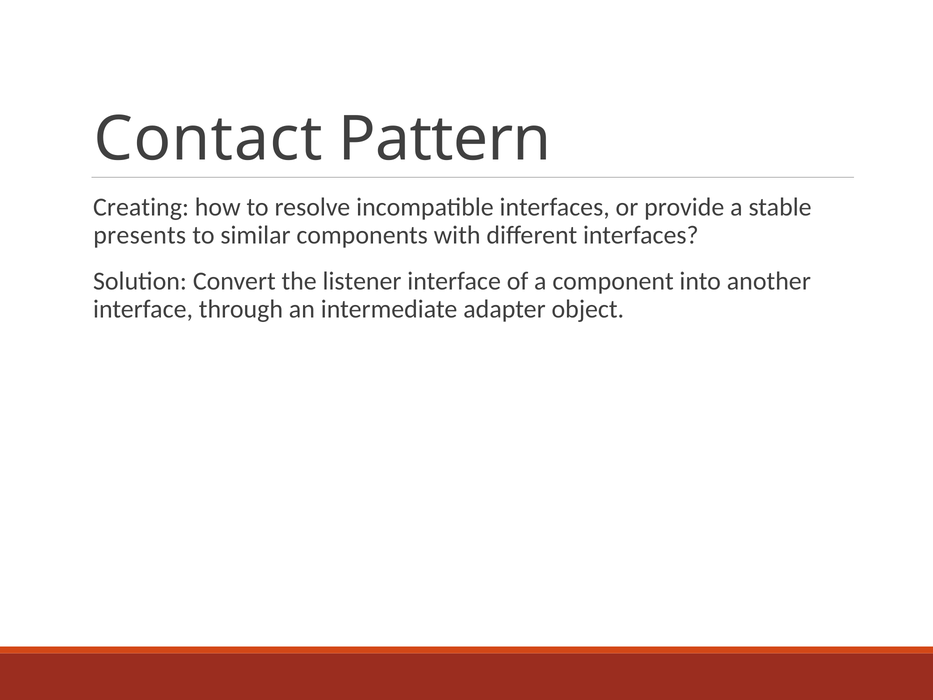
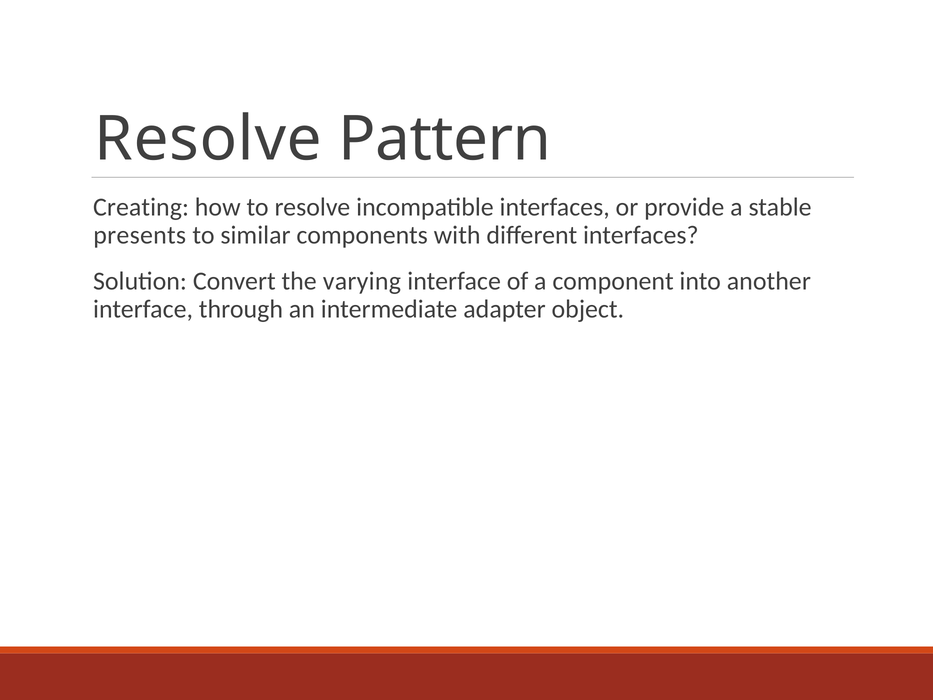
Contact: Contact -> Resolve (208, 139)
listener: listener -> varying (362, 281)
